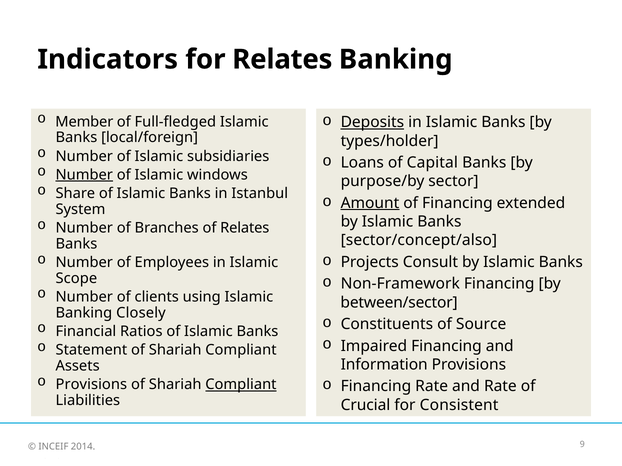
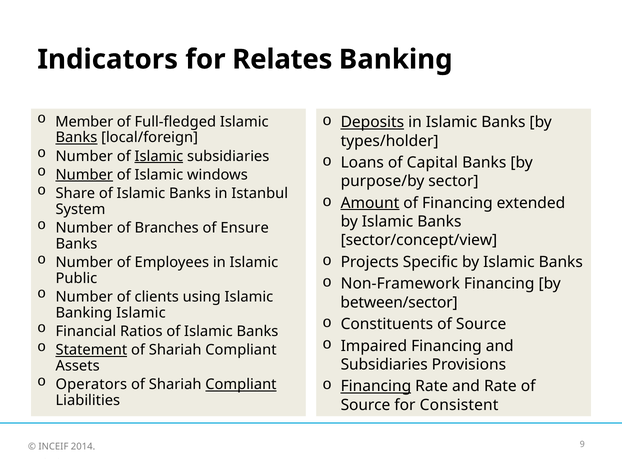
Banks underline: none -> present (76, 138)
Islamic underline: none -> present (159, 156)
of Relates: Relates -> Ensure (245, 228)
sector/concept/also: sector/concept/also -> sector/concept/view (419, 241)
Consult: Consult -> Specific (430, 262)
Scope: Scope -> Public (76, 279)
Banking Closely: Closely -> Islamic (141, 313)
Statement underline: none -> present (91, 350)
Information: Information -> Subsidiaries (384, 365)
Provisions: Provisions -> Operators (91, 385)
Financing underline: none -> present (376, 387)
Crucial: Crucial -> Source (366, 405)
